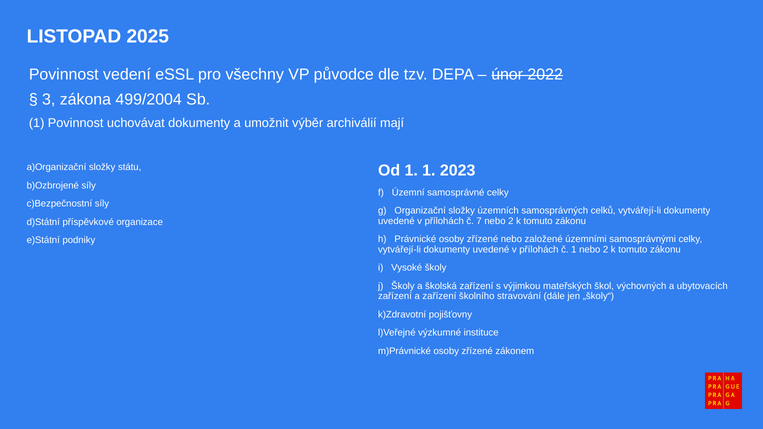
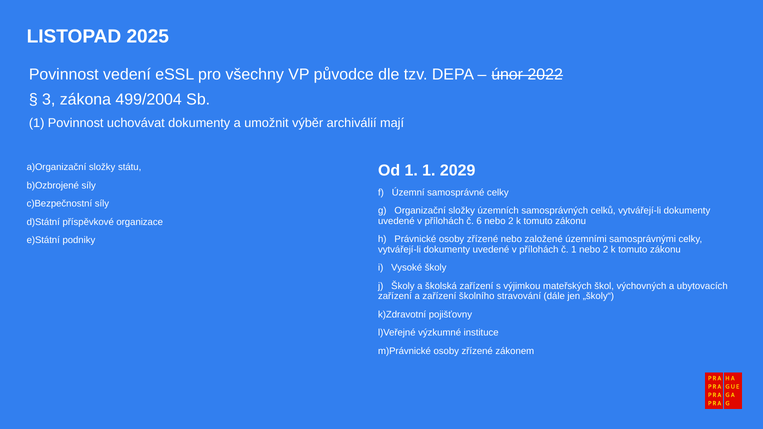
2023: 2023 -> 2029 (458, 171)
7: 7 -> 6 (479, 221)
